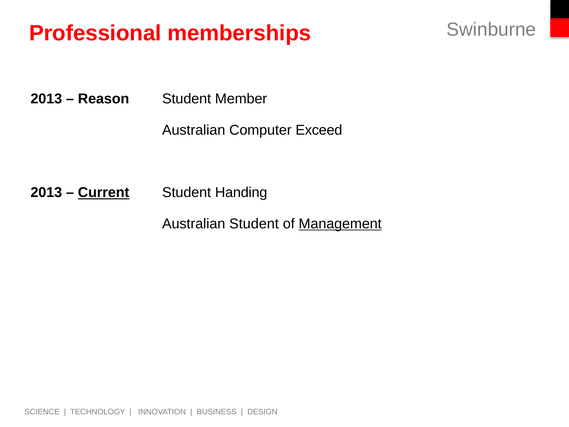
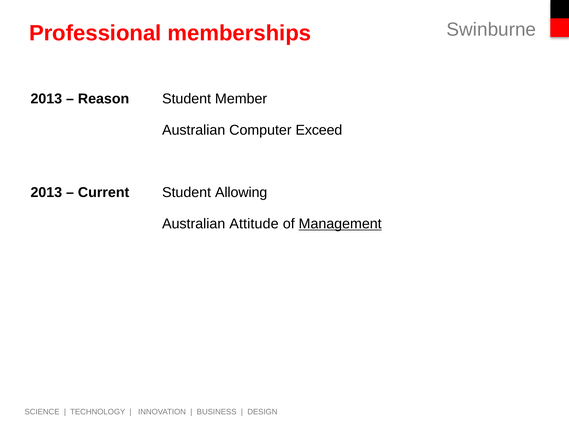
Current underline: present -> none (104, 193)
Handing: Handing -> Allowing (241, 193)
Australian Student: Student -> Attitude (254, 224)
